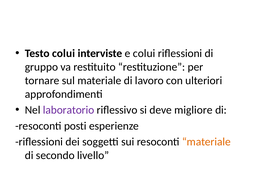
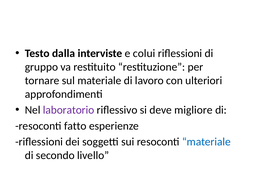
Testo colui: colui -> dalla (64, 53)
posti: posti -> fatto (75, 126)
materiale colour: orange -> blue (206, 142)
